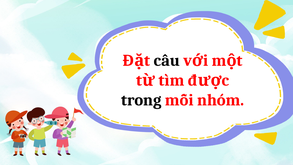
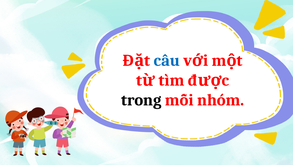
câu colour: black -> blue (167, 60)
